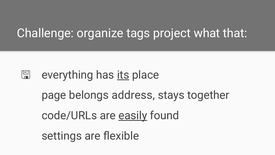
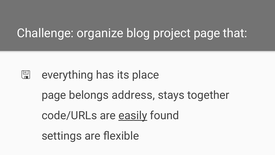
tags: tags -> blog (138, 33)
project what: what -> page (207, 33)
its underline: present -> none (123, 75)
